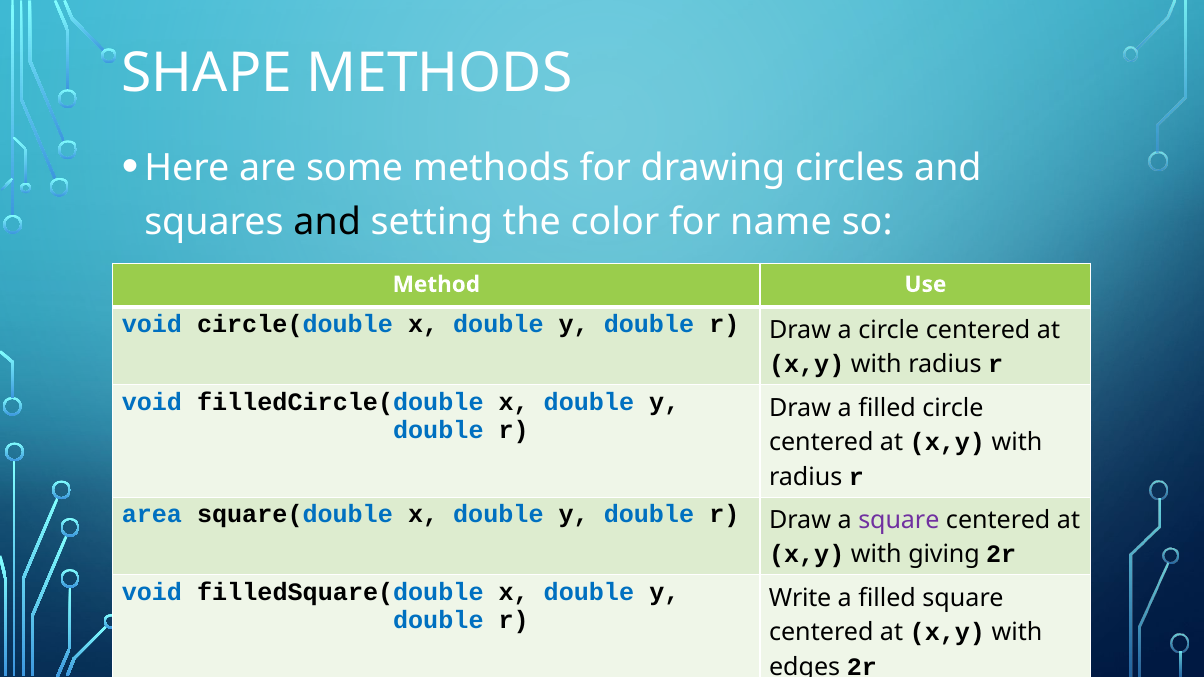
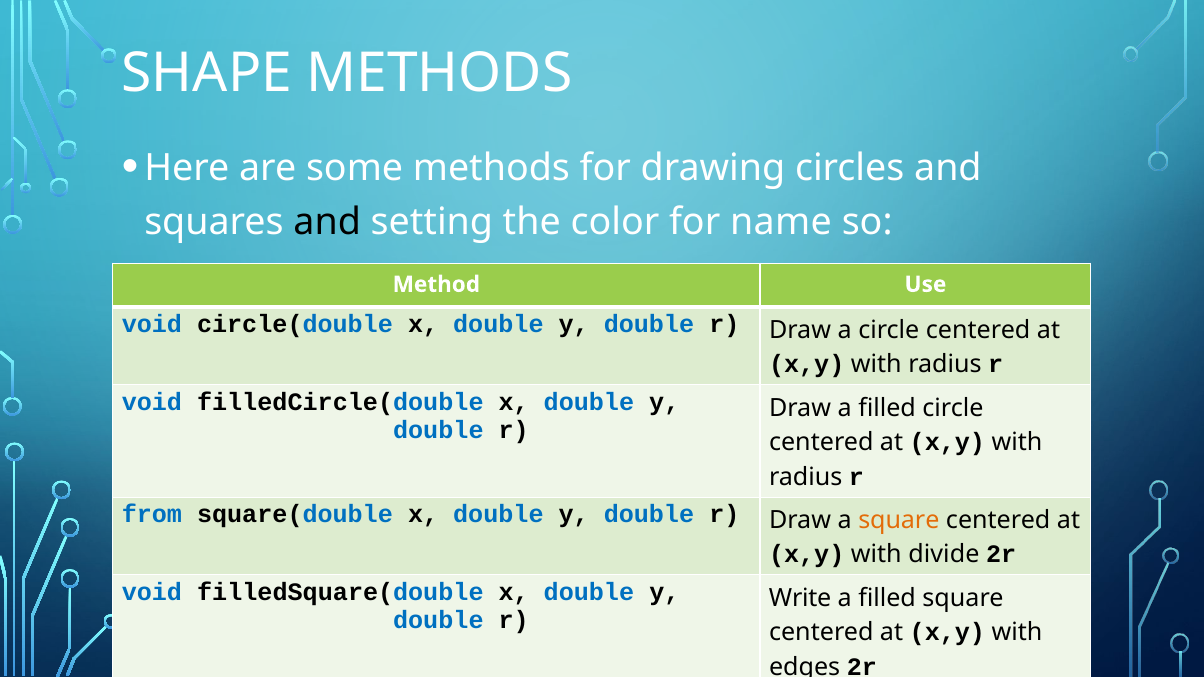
area: area -> from (152, 514)
square colour: purple -> orange (899, 520)
giving: giving -> divide (944, 555)
